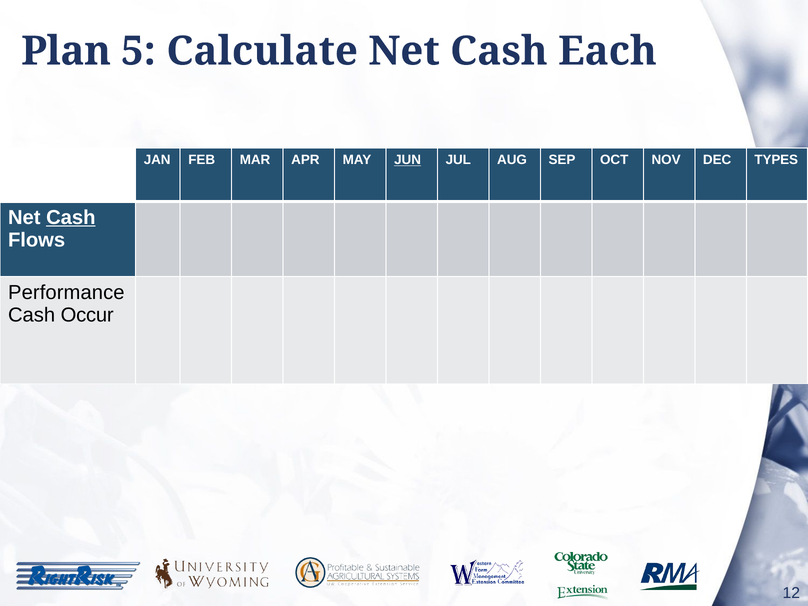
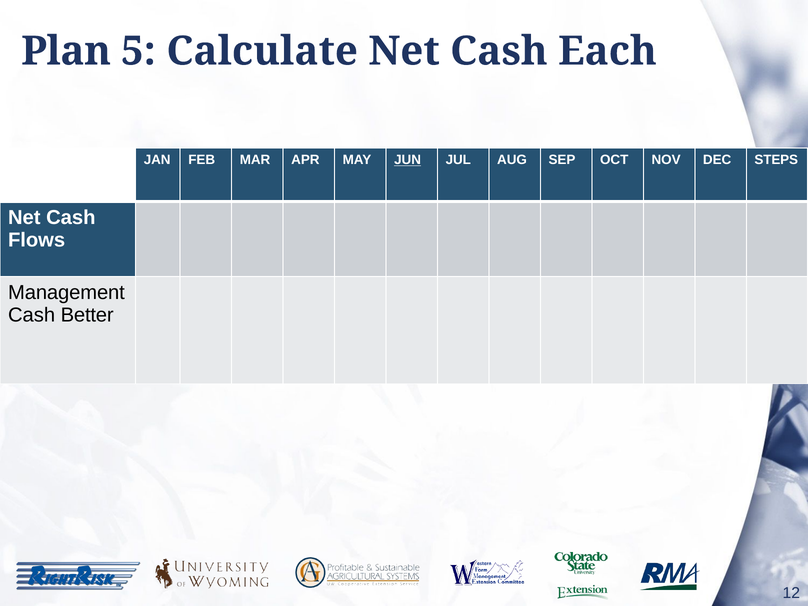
TYPES: TYPES -> STEPS (776, 160)
Cash underline: present -> none (71, 217)
Performance: Performance -> Management (66, 292)
Occur: Occur -> Better (87, 315)
